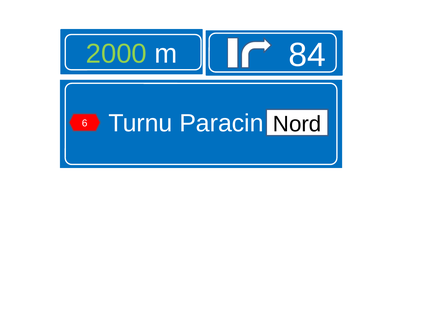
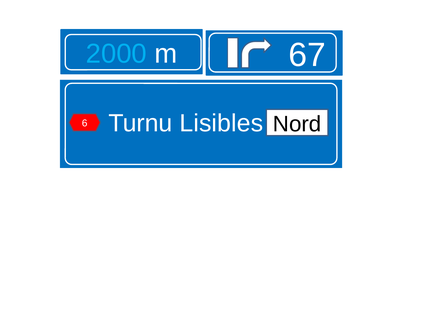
2000 colour: light green -> light blue (116, 54)
84: 84 -> 67 (307, 55)
Paracin: Paracin -> Lisibles (221, 123)
